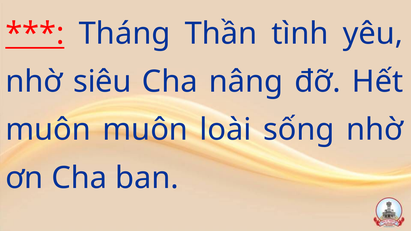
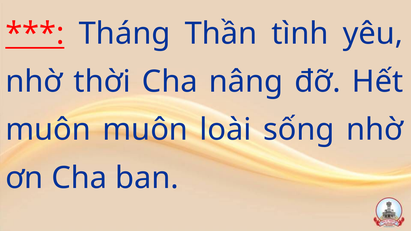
siêu: siêu -> thời (102, 82)
